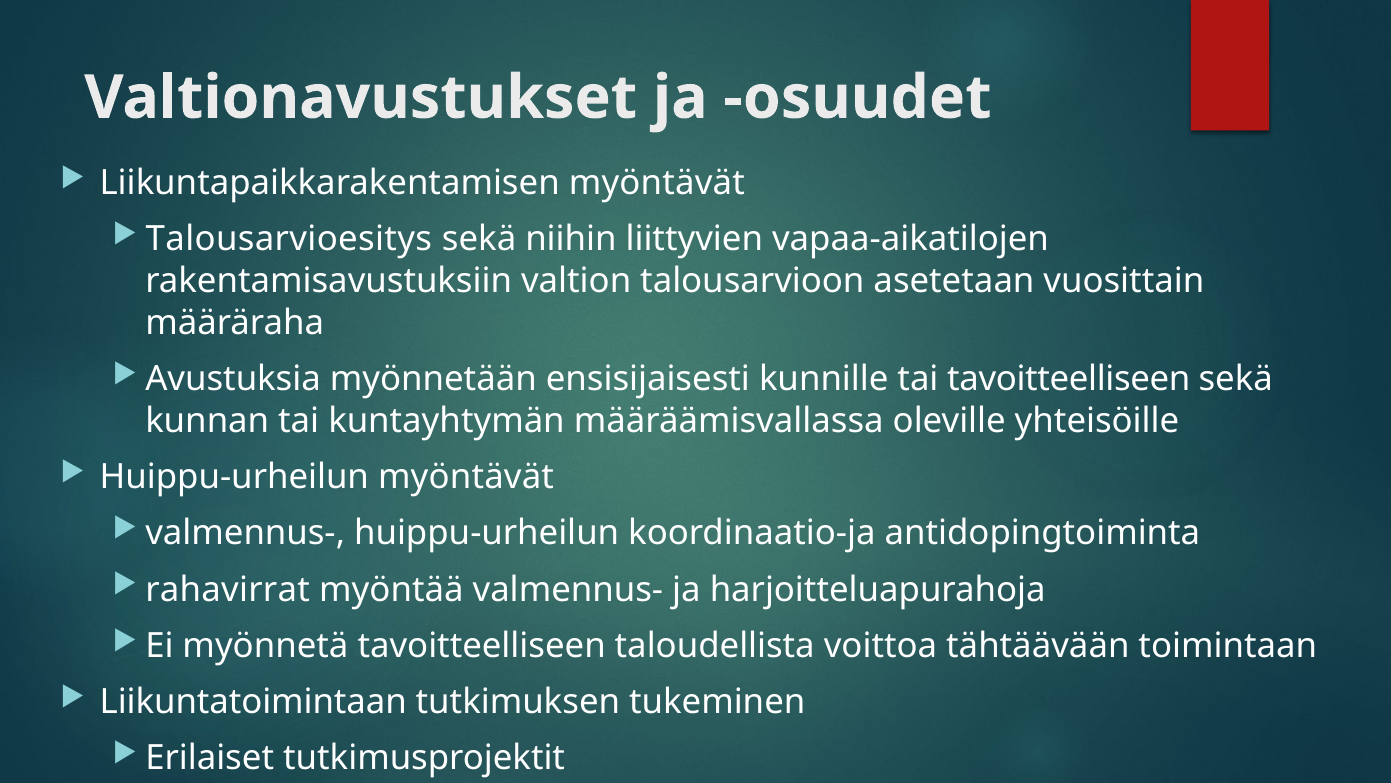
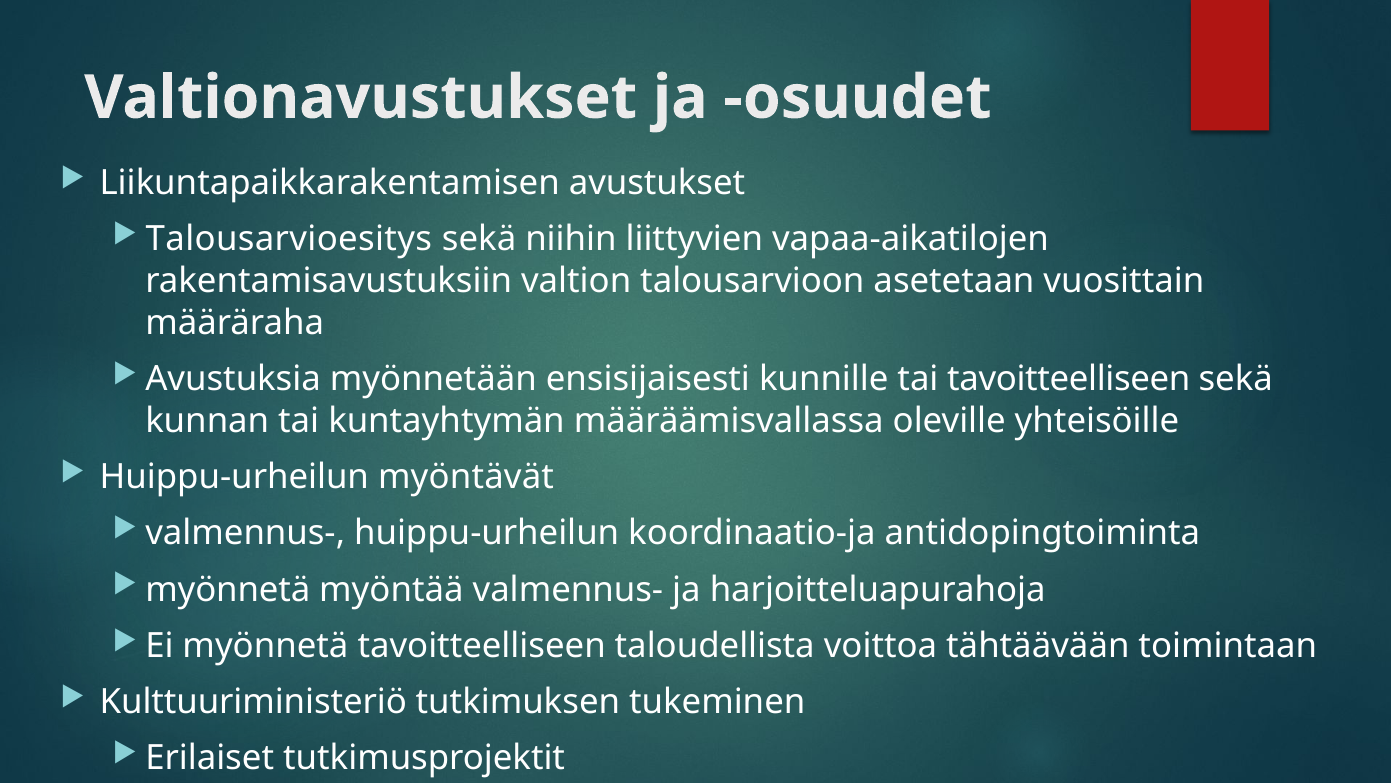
Liikuntapaikkarakentamisen myöntävät: myöntävät -> avustukset (657, 183)
rahavirrat: rahavirrat -> myönnetä (228, 589)
Liikuntatoimintaan: Liikuntatoimintaan -> Kulttuuriministeriö (253, 702)
